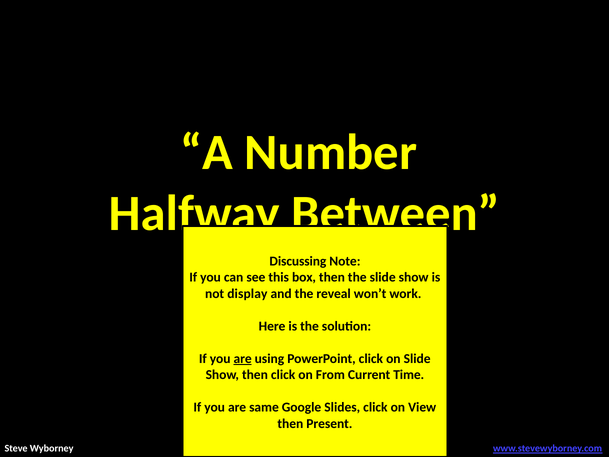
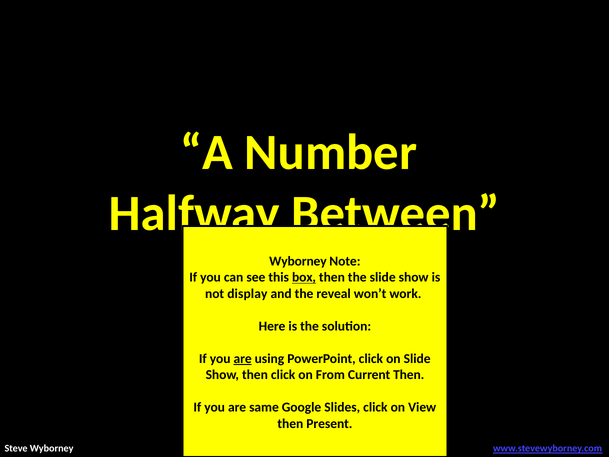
Discussing: Discussing -> Wyborney (298, 261)
box underline: none -> present (304, 277)
Current Time: Time -> Then (409, 375)
